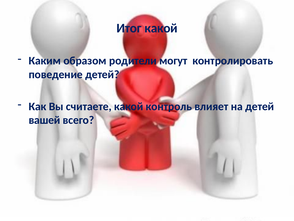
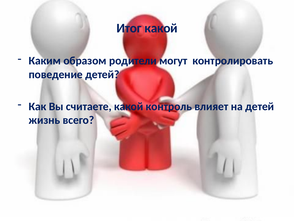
вашей: вашей -> жизнь (44, 120)
